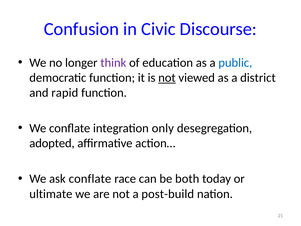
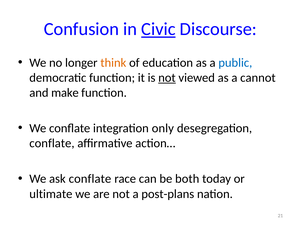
Civic underline: none -> present (158, 29)
think colour: purple -> orange (113, 63)
district: district -> cannot (258, 78)
rapid: rapid -> make (65, 93)
adopted: adopted -> conflate (52, 143)
post-build: post-build -> post-plans (168, 194)
